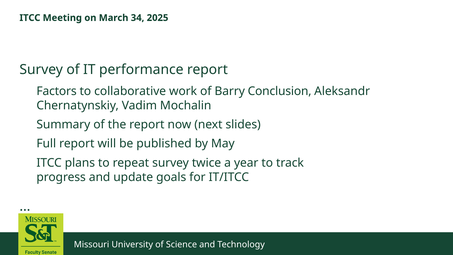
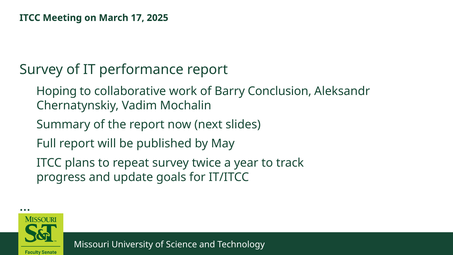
34: 34 -> 17 (138, 18)
Factors: Factors -> Hoping (57, 91)
